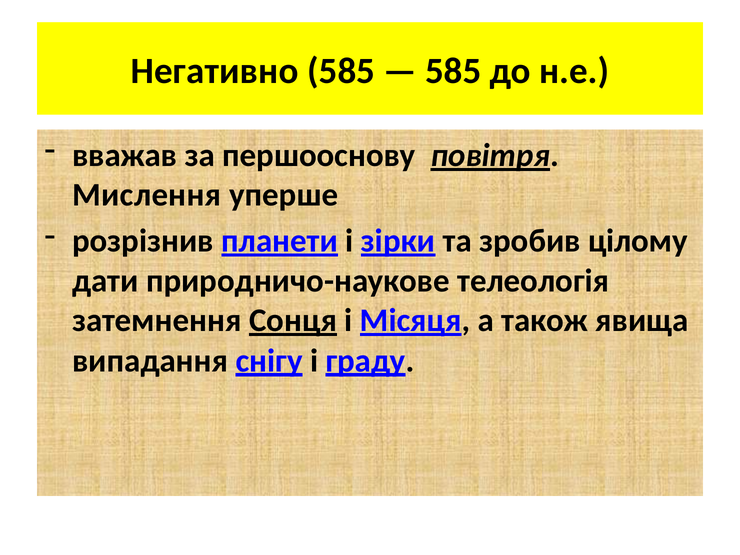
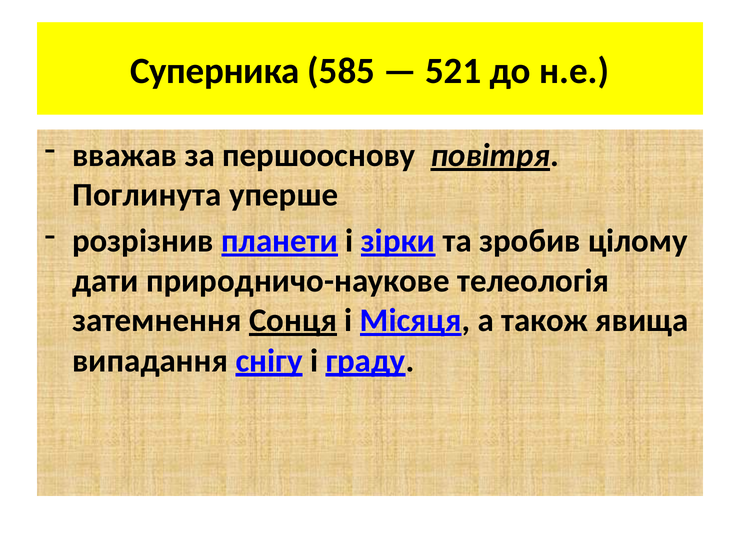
Негативно: Негативно -> Суперника (215, 71)
585: 585 -> 521 (453, 71)
Мислення: Мислення -> Поглинута (147, 195)
